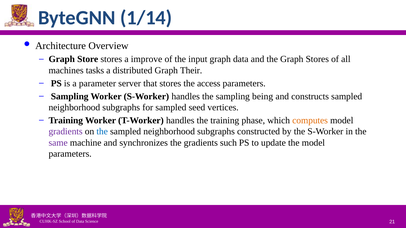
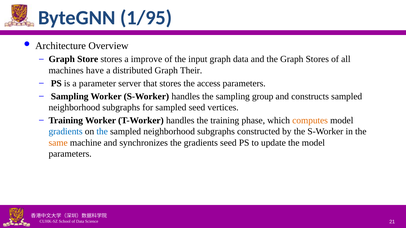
1/14: 1/14 -> 1/95 (146, 18)
tasks: tasks -> have (95, 70)
being: being -> group (263, 96)
gradients colour: purple -> blue (66, 132)
same colour: purple -> orange (58, 143)
gradients such: such -> seed (228, 143)
